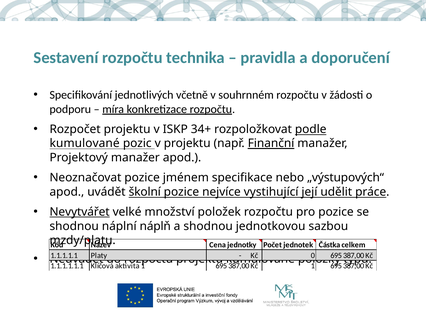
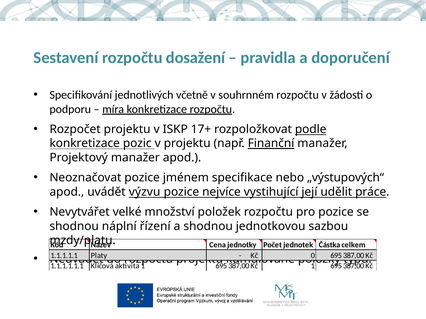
technika: technika -> dosažení (196, 58)
34+: 34+ -> 17+ (201, 129)
kumulované: kumulované -> konkretizace (85, 144)
školní: školní -> výzvu (145, 192)
Nevytvářet underline: present -> none (80, 212)
náplň: náplň -> řízení (155, 227)
